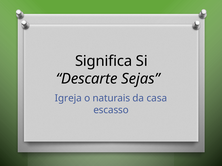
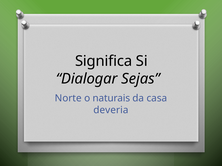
Descarte: Descarte -> Dialogar (87, 79)
Igreja: Igreja -> Norte (68, 98)
escasso: escasso -> deveria (111, 110)
